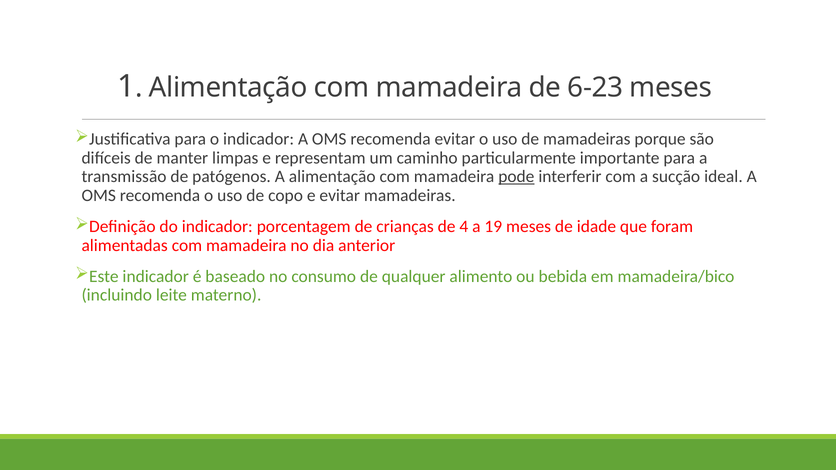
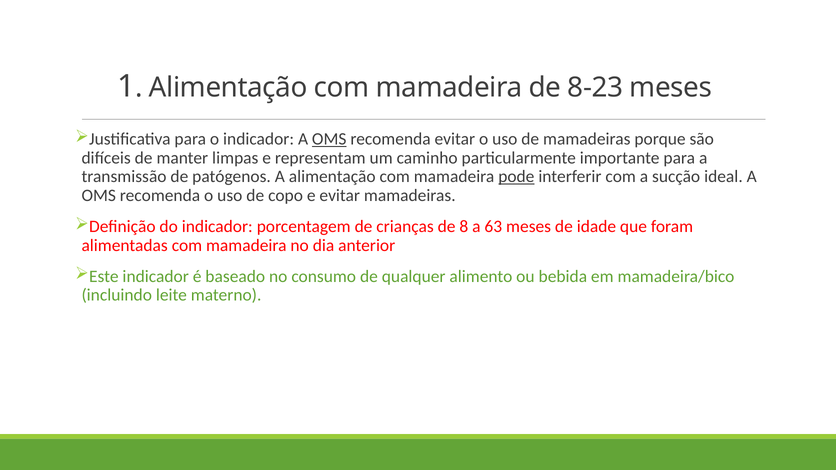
6-23: 6-23 -> 8-23 (595, 88)
OMS underline: none -> present (329, 139)
4: 4 -> 8 (464, 227)
19: 19 -> 63 (493, 227)
